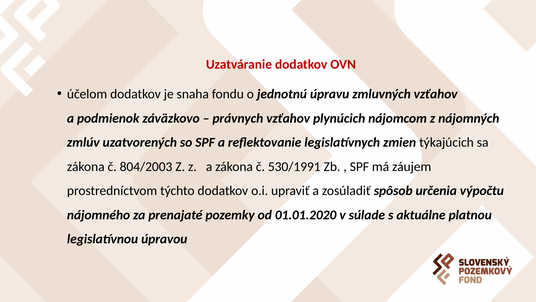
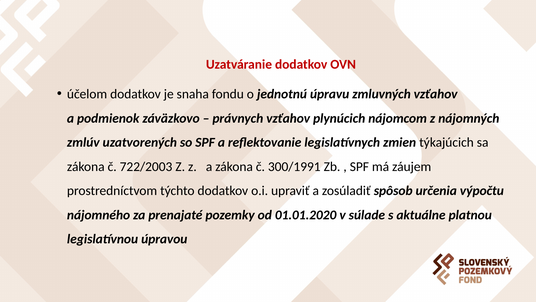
804/2003: 804/2003 -> 722/2003 (146, 166)
530/1991: 530/1991 -> 300/1991 (294, 166)
